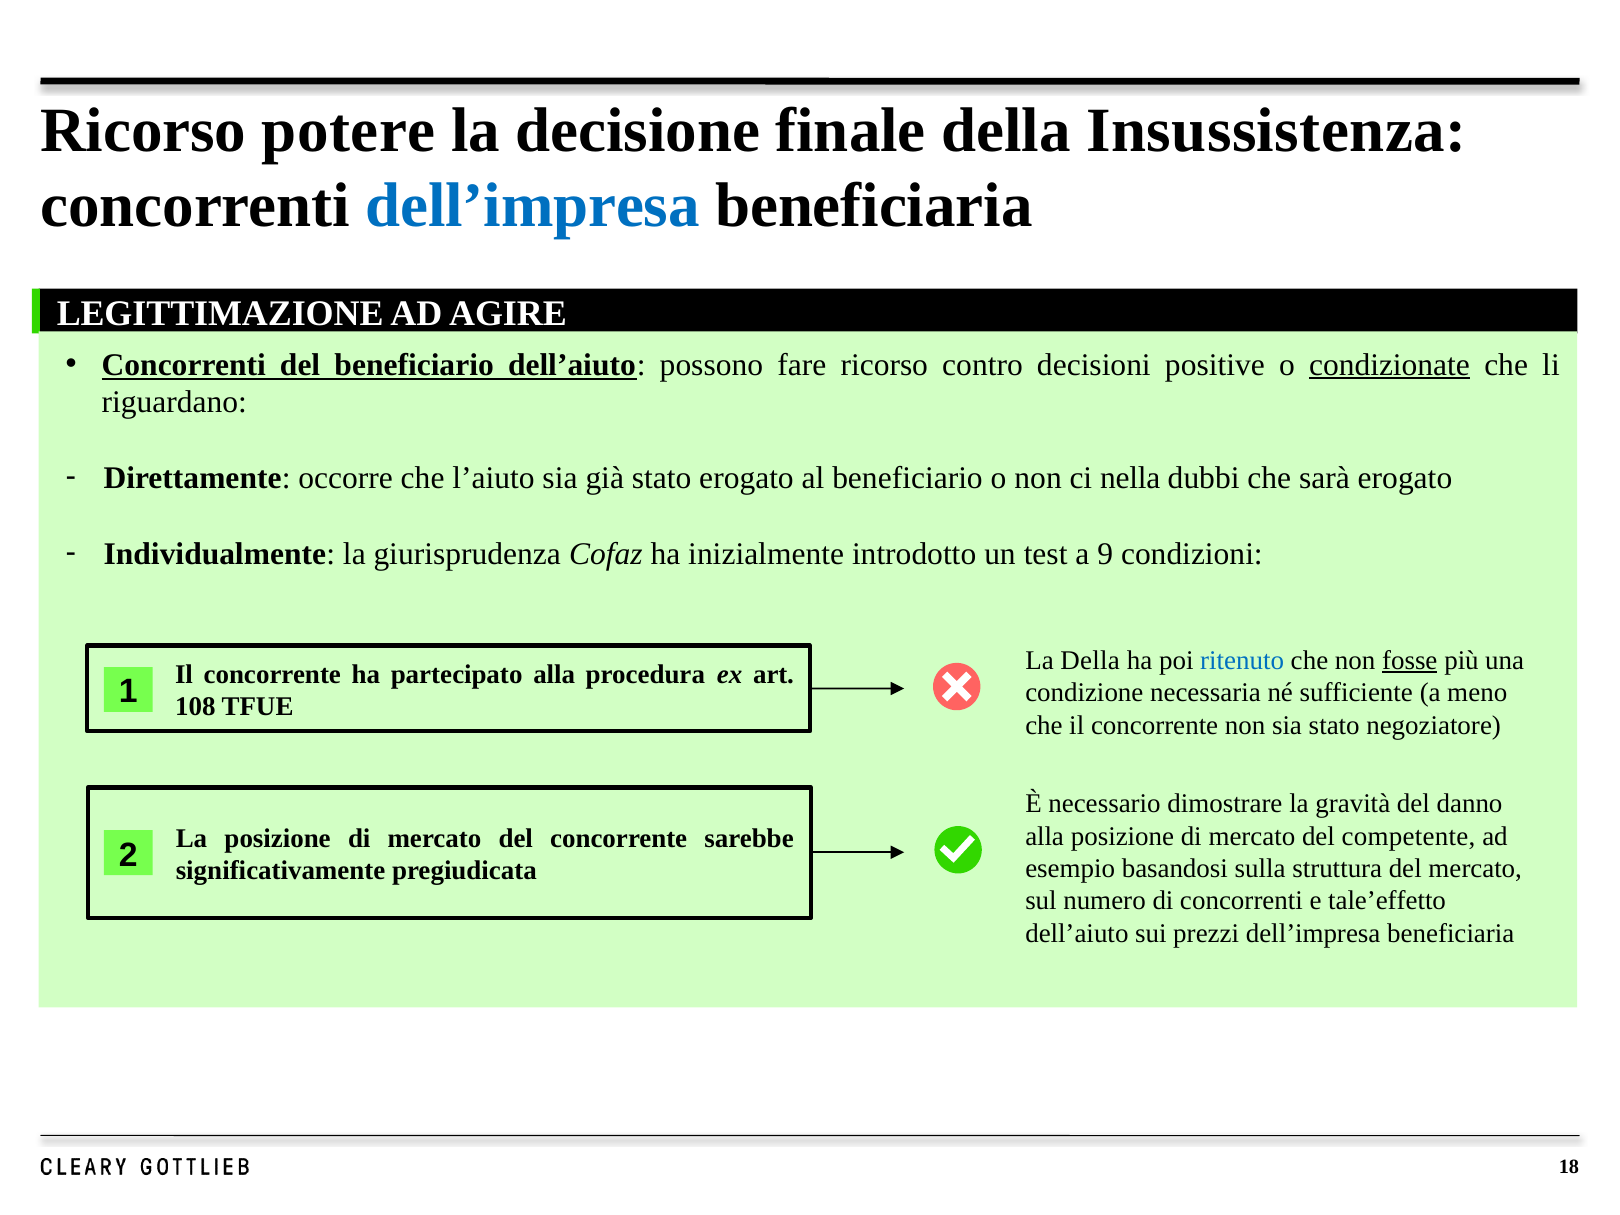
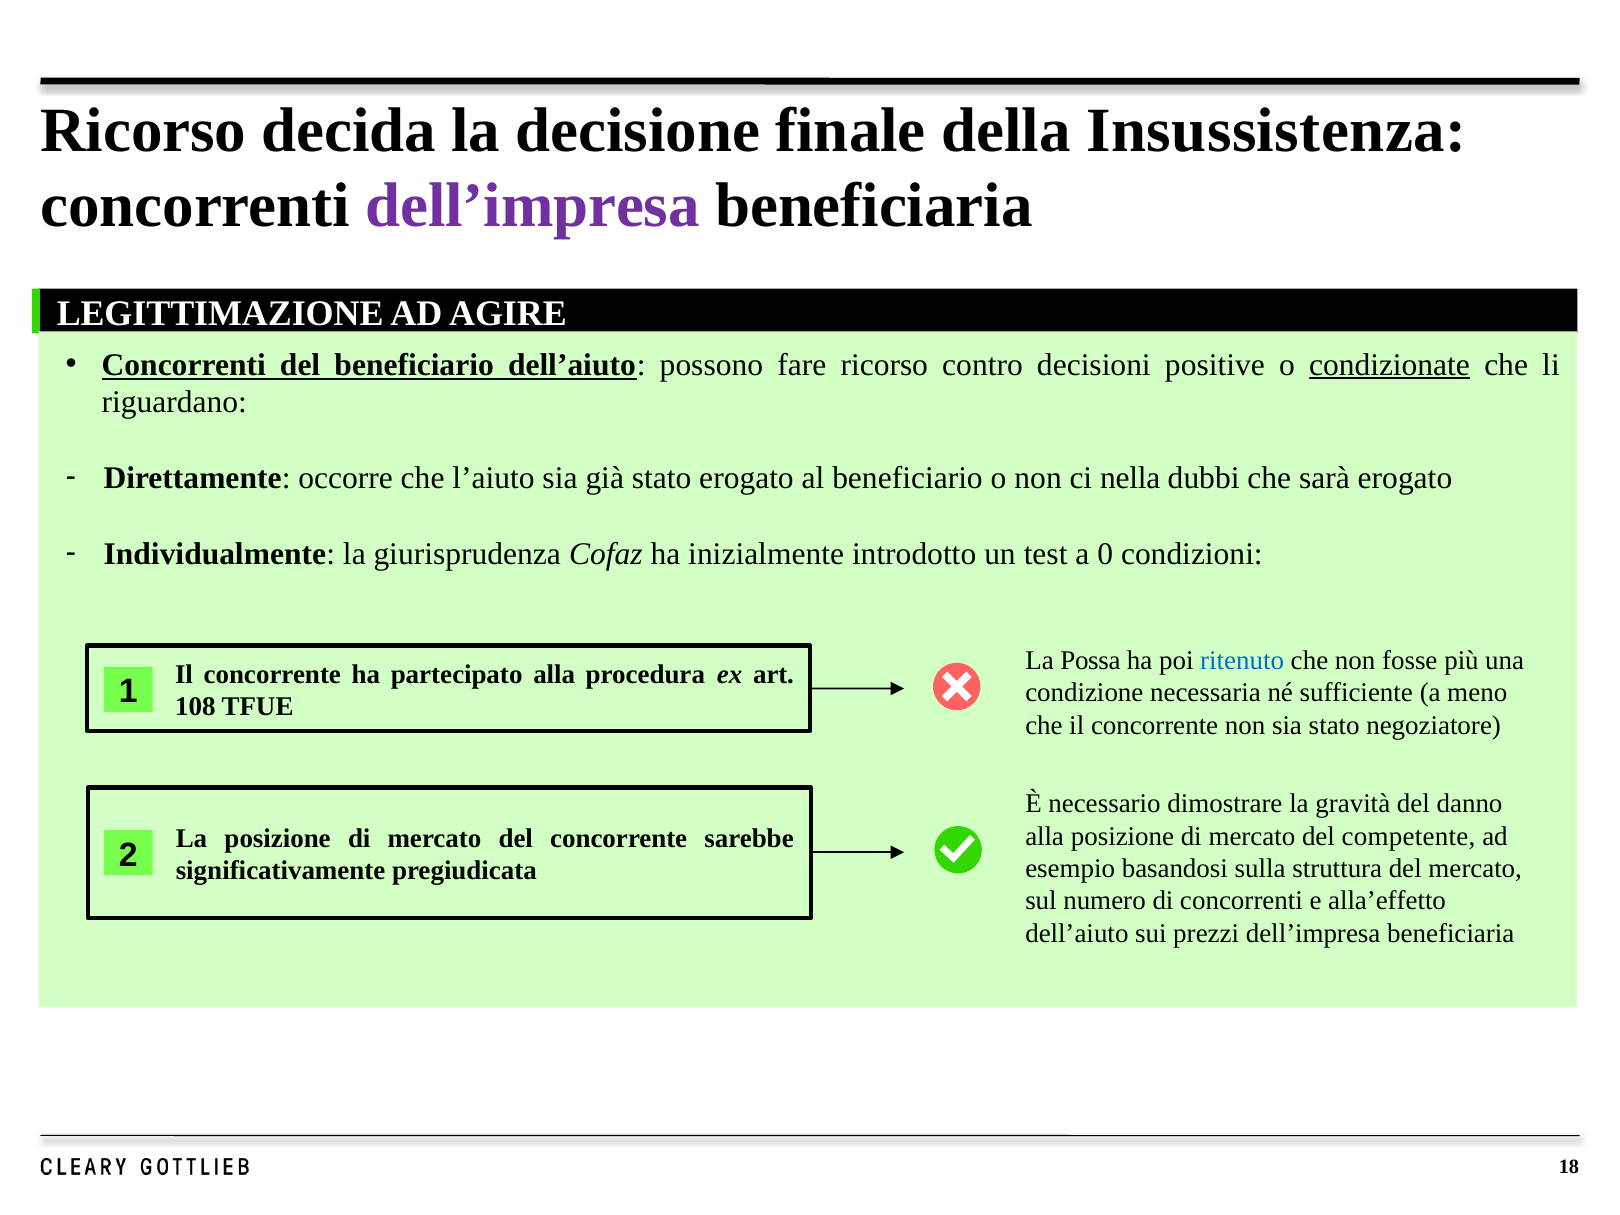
potere: potere -> decida (349, 130)
dell’impresa colour: blue -> purple (533, 206)
9: 9 -> 0 (1105, 554)
La Della: Della -> Possa (1090, 660)
fosse underline: present -> none (1410, 660)
tale’effetto: tale’effetto -> alla’effetto (1387, 901)
